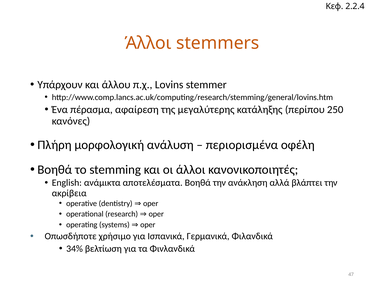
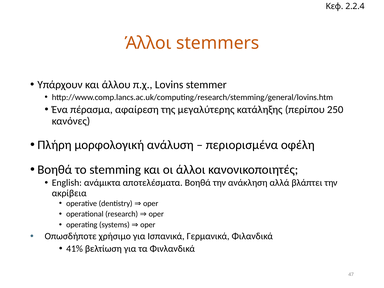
34%: 34% -> 41% (75, 249)
